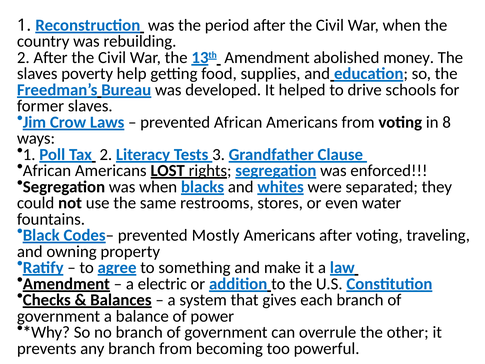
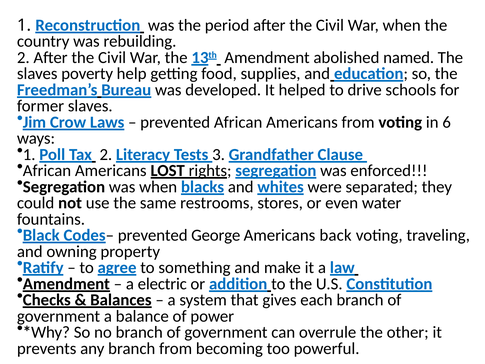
money: money -> named (409, 57)
8: 8 -> 6 (447, 122)
Mostly: Mostly -> George (216, 235)
Americans after: after -> back (336, 235)
